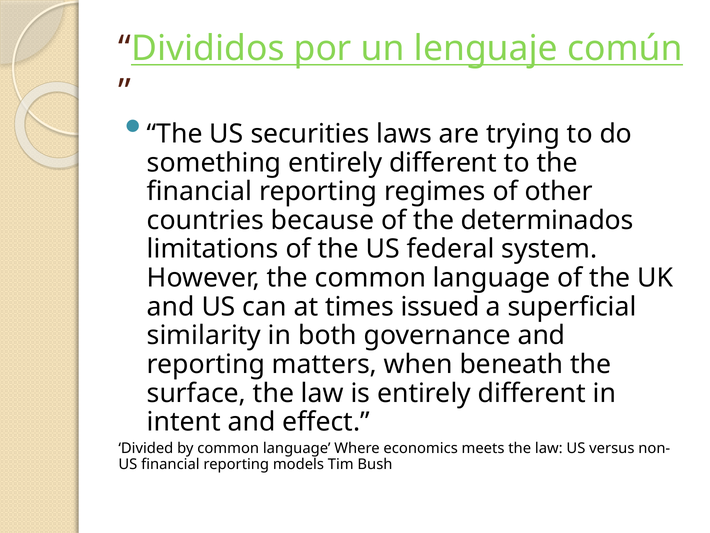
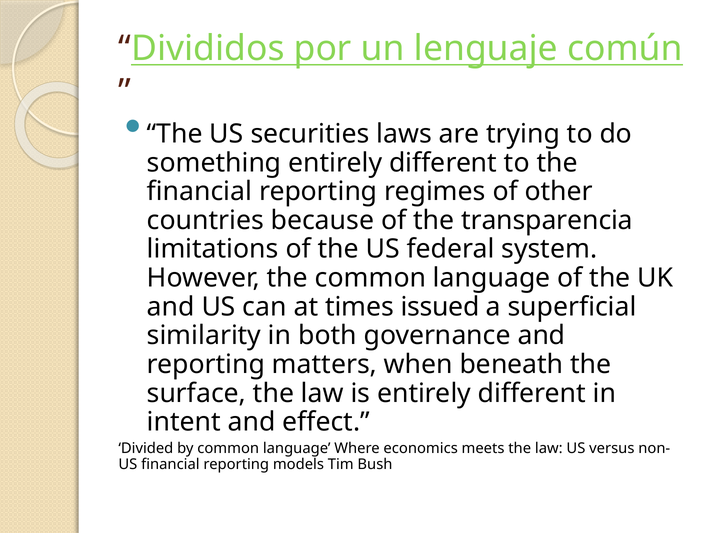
determinados: determinados -> transparencia (547, 220)
